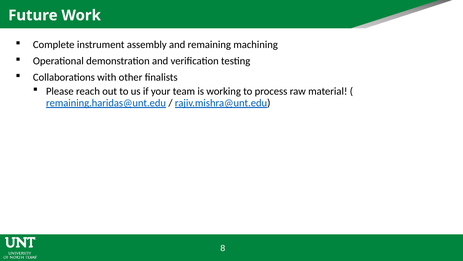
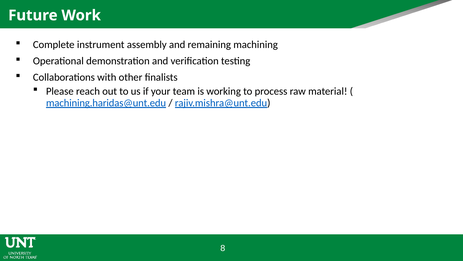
remaining.haridas@unt.edu: remaining.haridas@unt.edu -> machining.haridas@unt.edu (106, 103)
